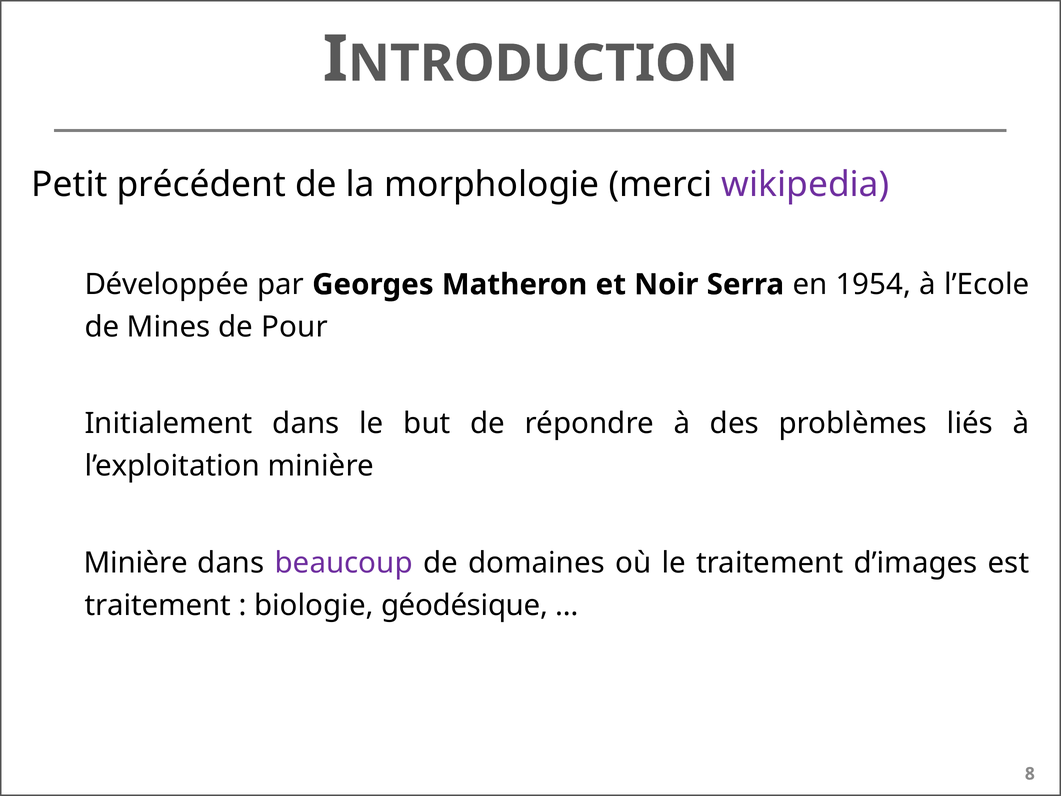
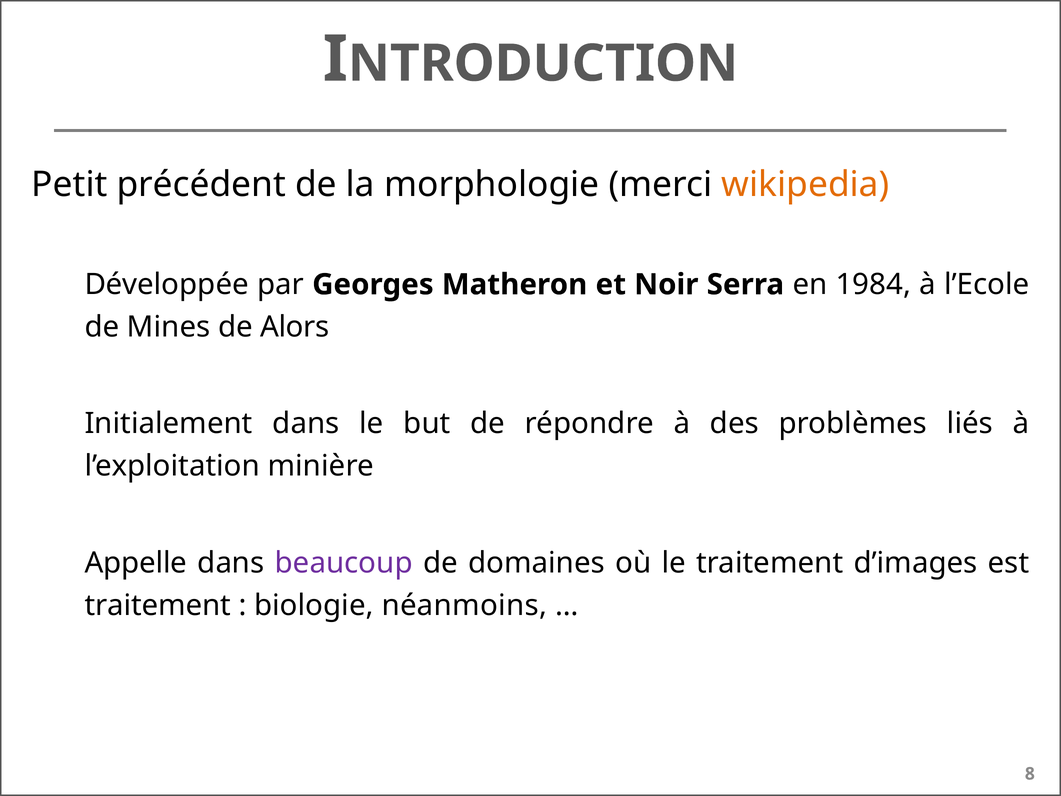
wikipedia colour: purple -> orange (805, 185)
1954: 1954 -> 1984 (873, 284)
Pour: Pour -> Alors (295, 327)
Minière: Minière -> Appelle (136, 563)
géodésique: géodésique -> néanmoins (464, 605)
